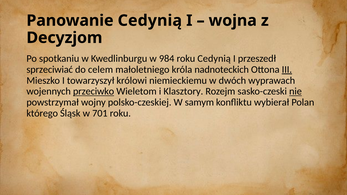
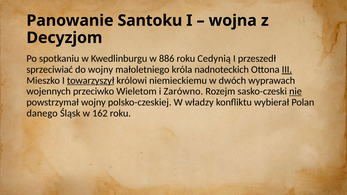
Panowanie Cedynią: Cedynią -> Santoku (150, 21)
984: 984 -> 886 (167, 59)
do celem: celem -> wojny (101, 70)
towarzyszył underline: none -> present (91, 81)
przeciwko underline: present -> none (94, 91)
Klasztory: Klasztory -> Zarówno (183, 91)
samym: samym -> władzy (199, 102)
którego: którego -> danego (42, 113)
701: 701 -> 162 (100, 113)
